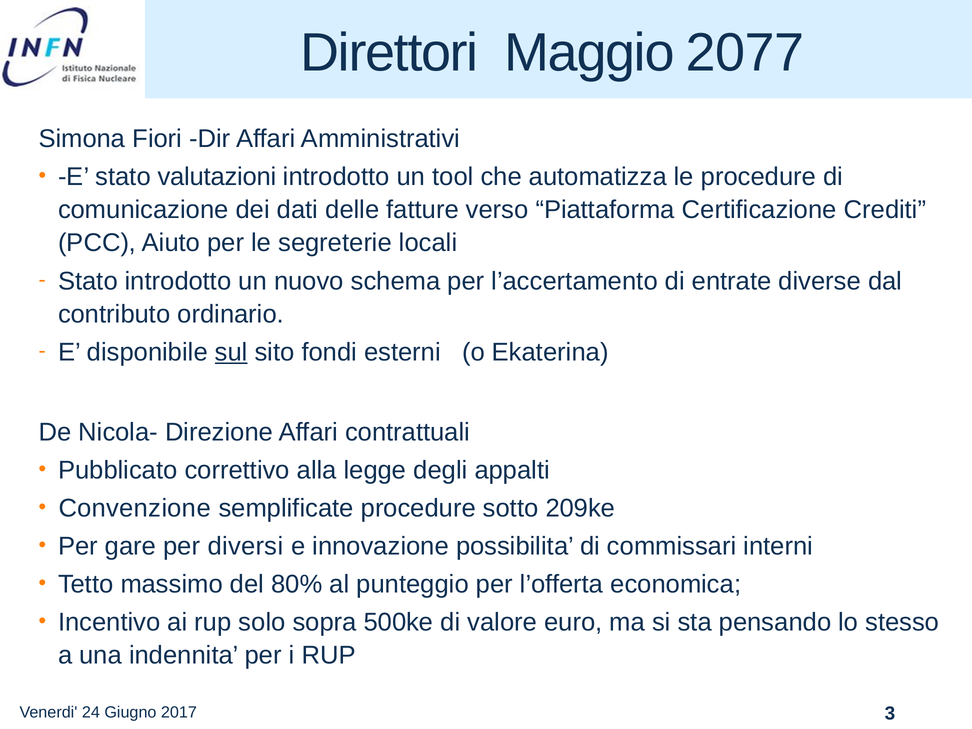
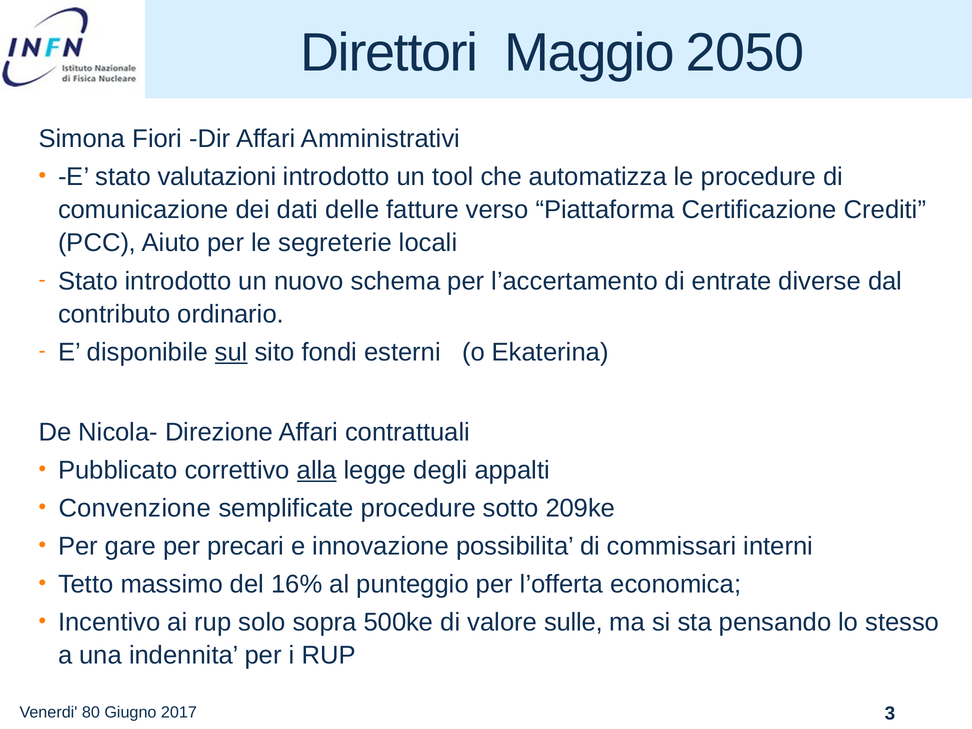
2077: 2077 -> 2050 (745, 53)
alla underline: none -> present (317, 470)
diversi: diversi -> precari (246, 546)
80%: 80% -> 16% (297, 584)
euro: euro -> sulle (573, 622)
24: 24 -> 80 (91, 713)
